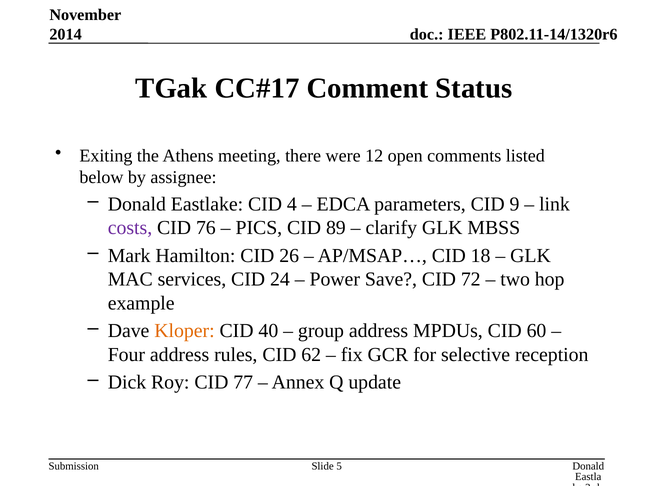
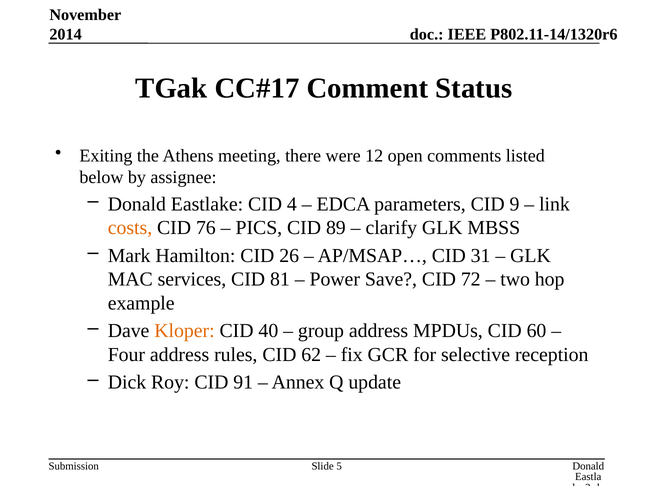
costs colour: purple -> orange (130, 228)
18: 18 -> 31 (481, 256)
24: 24 -> 81 (280, 279)
77: 77 -> 91 (243, 382)
